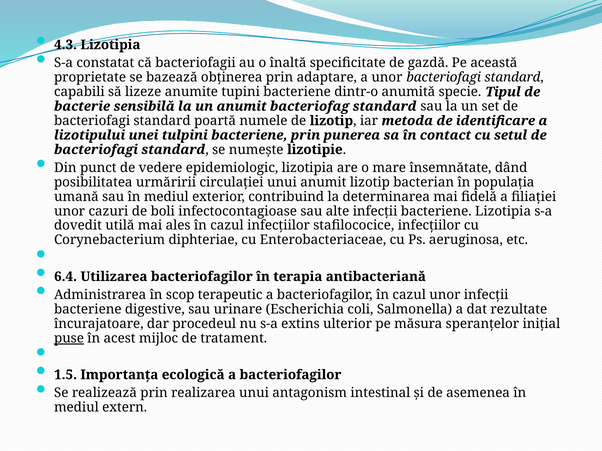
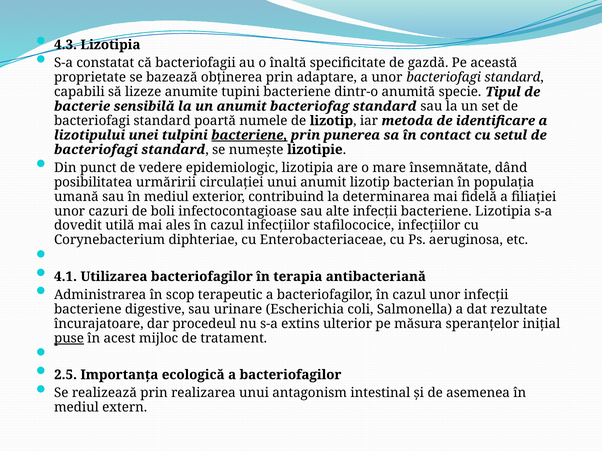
bacteriene underline: none -> present (249, 135)
6.4: 6.4 -> 4.1 (66, 277)
1.5: 1.5 -> 2.5 (66, 375)
